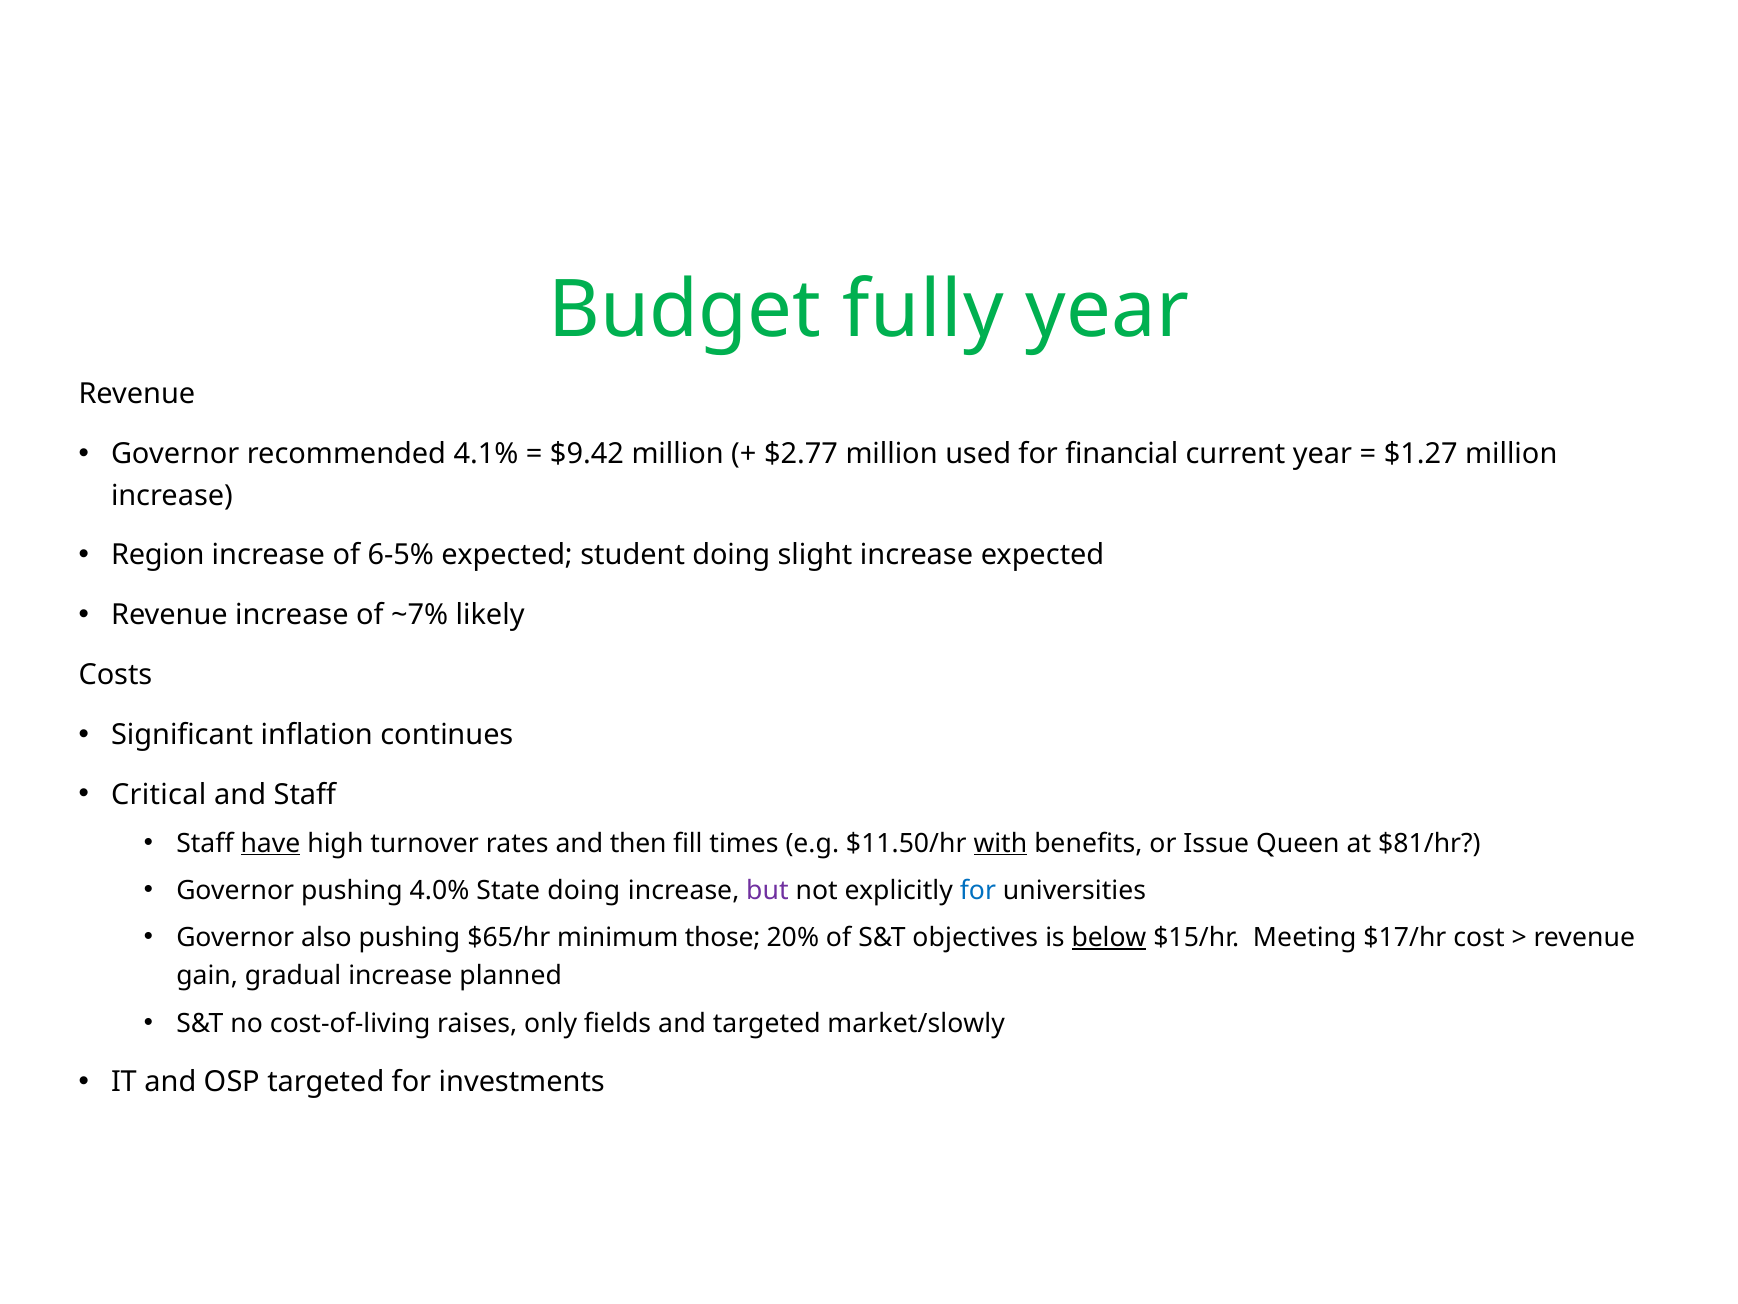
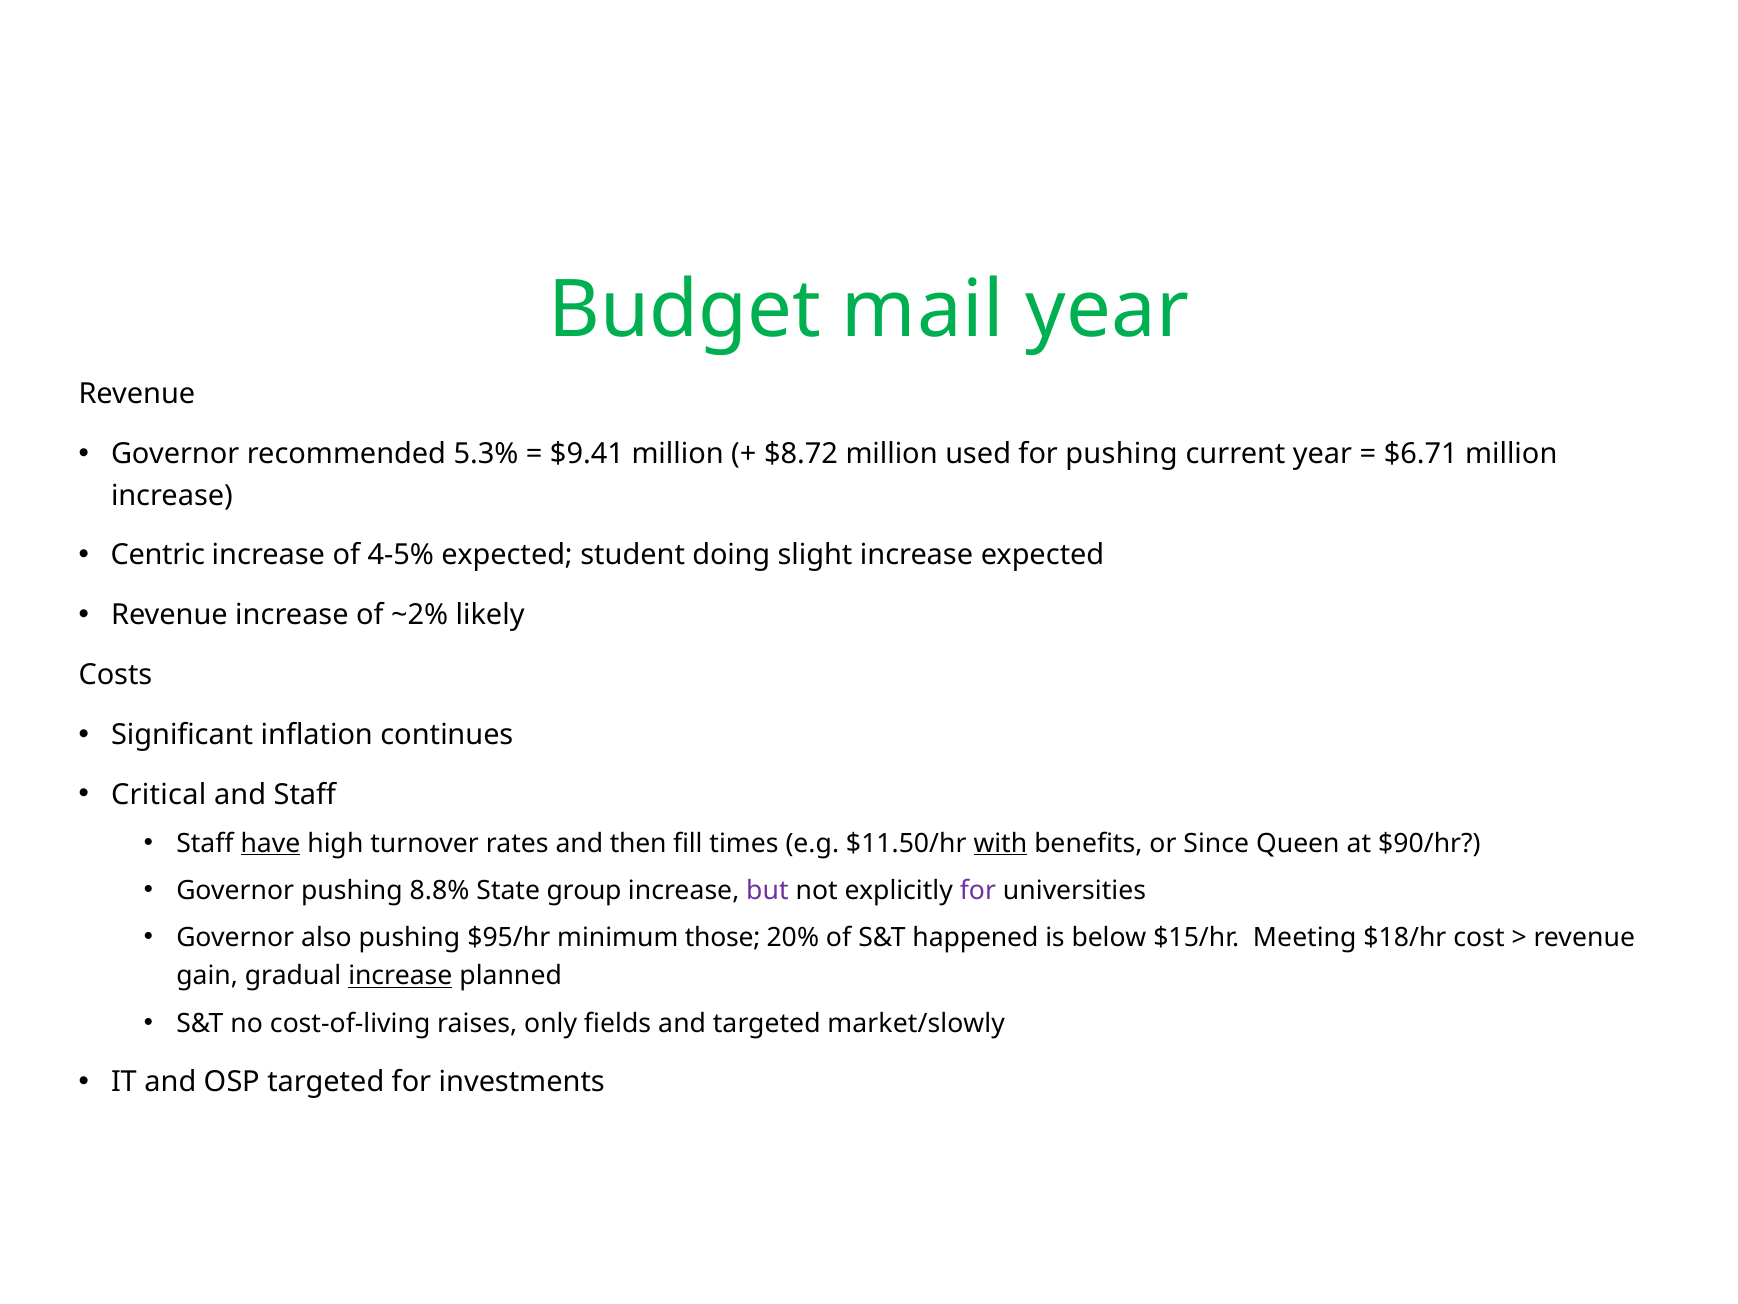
fully: fully -> mail (923, 310)
4.1%: 4.1% -> 5.3% (486, 454)
$9.42: $9.42 -> $9.41 (587, 454)
$2.77: $2.77 -> $8.72 (801, 454)
for financial: financial -> pushing (1122, 454)
$1.27: $1.27 -> $6.71 (1421, 454)
Region: Region -> Centric (158, 555)
6-5%: 6-5% -> 4-5% (401, 555)
~7%: ~7% -> ~2% (420, 615)
Issue: Issue -> Since (1216, 843)
$81/hr: $81/hr -> $90/hr (1429, 843)
4.0%: 4.0% -> 8.8% (440, 890)
State doing: doing -> group (584, 890)
for colour: blue -> purple (978, 890)
$65/hr: $65/hr -> $95/hr (509, 937)
objectives: objectives -> happened (975, 937)
below underline: present -> none (1109, 937)
$17/hr: $17/hr -> $18/hr (1405, 937)
increase underline: none -> present (400, 976)
